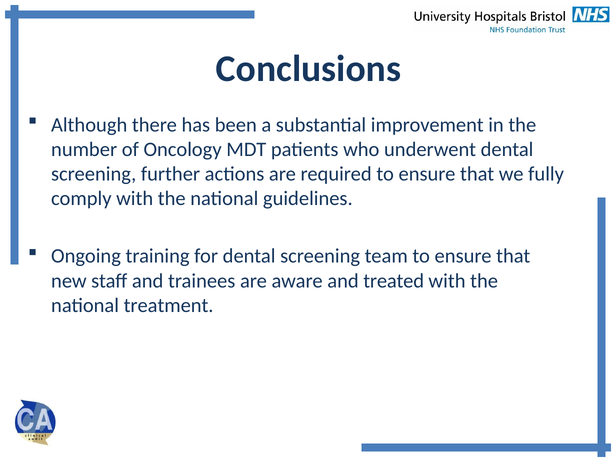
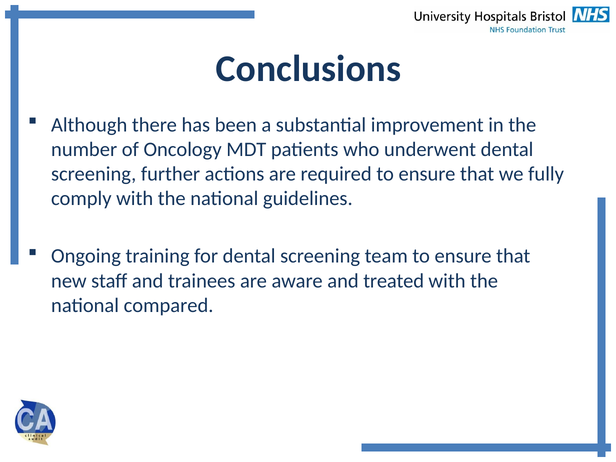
treatment: treatment -> compared (169, 305)
